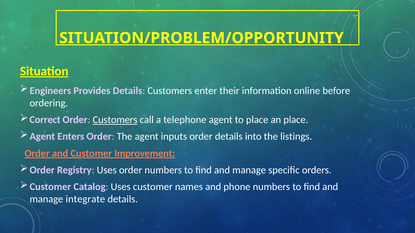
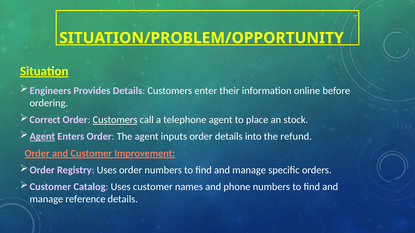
an place: place -> stock (296, 120)
Agent underline: none -> present (42, 137)
listings: listings -> refund (296, 137)
integrate: integrate -> reference (86, 200)
